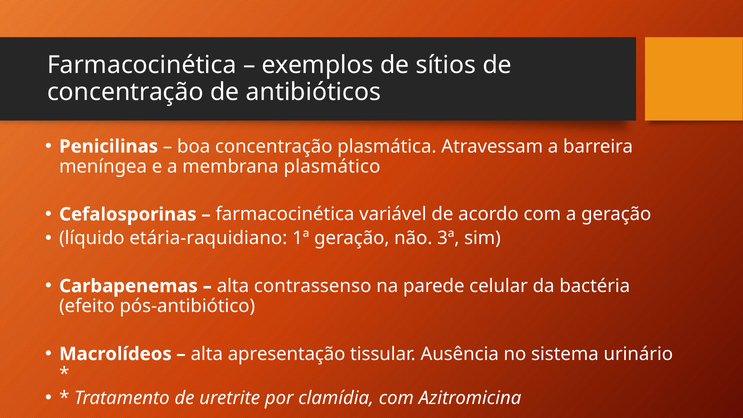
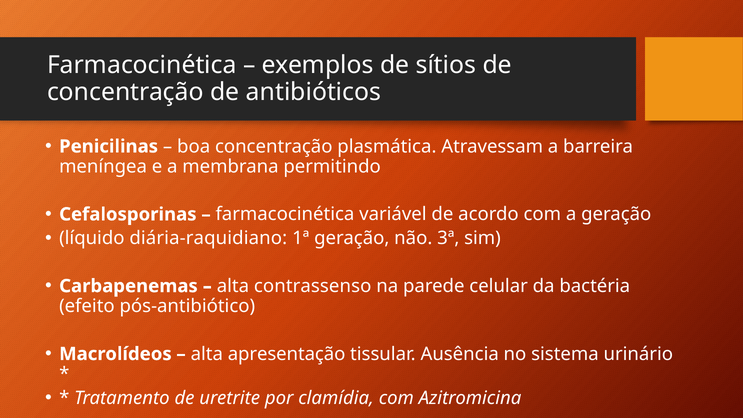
plasmático: plasmático -> permitindo (332, 166)
etária-raquidiano: etária-raquidiano -> diária-raquidiano (208, 238)
